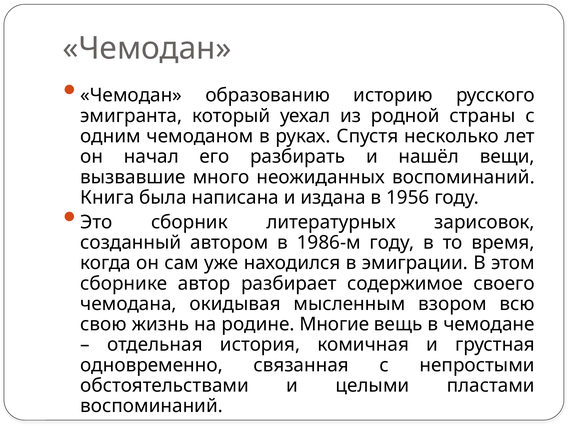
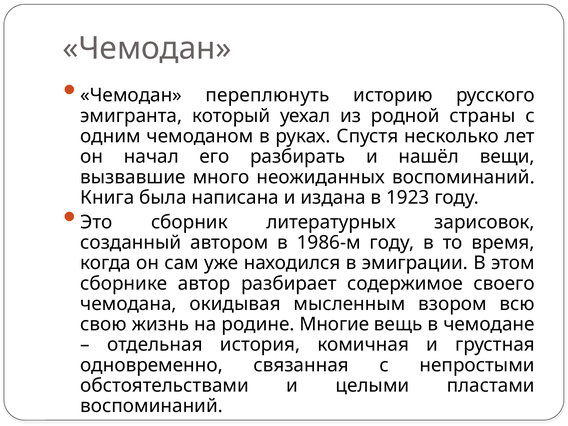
образованию: образованию -> переплюнуть (268, 95)
1956: 1956 -> 1923 (408, 198)
